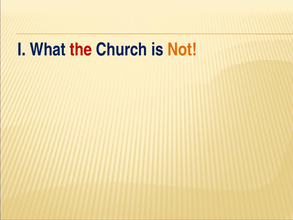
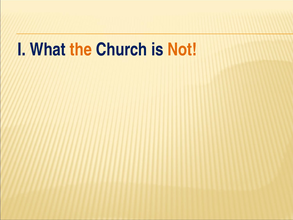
the colour: red -> orange (81, 50)
